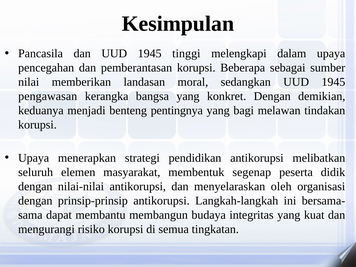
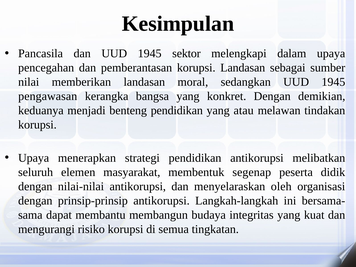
tinggi: tinggi -> sektor (186, 54)
korupsi Beberapa: Beberapa -> Landasan (243, 68)
benteng pentingnya: pentingnya -> pendidikan (177, 110)
bagi: bagi -> atau (244, 110)
